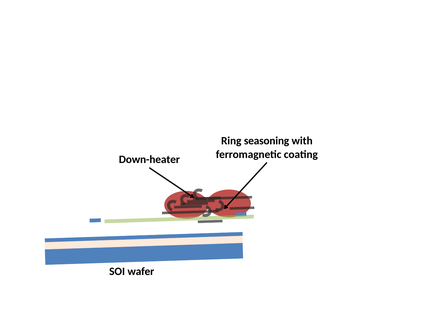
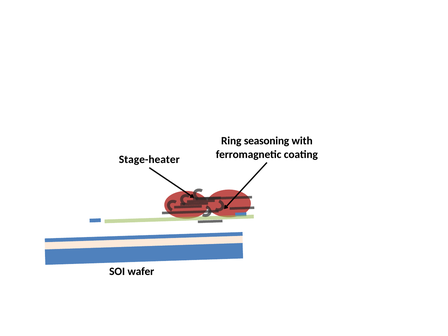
Down-heater: Down-heater -> Stage-heater (149, 160)
